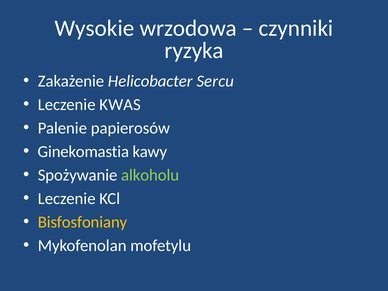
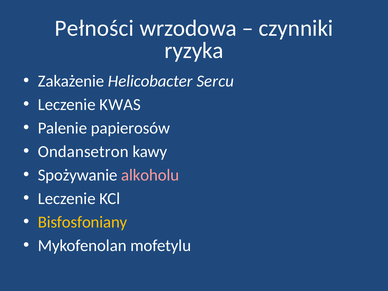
Wysokie: Wysokie -> Pełności (94, 28)
Ginekomastia: Ginekomastia -> Ondansetron (83, 152)
alkoholu colour: light green -> pink (150, 175)
